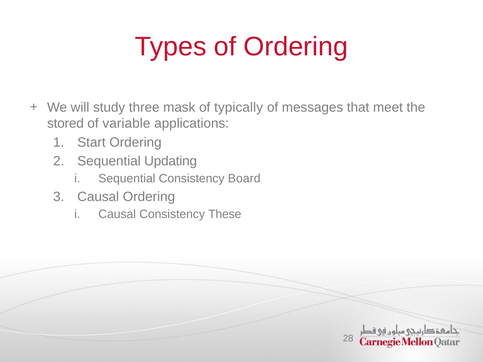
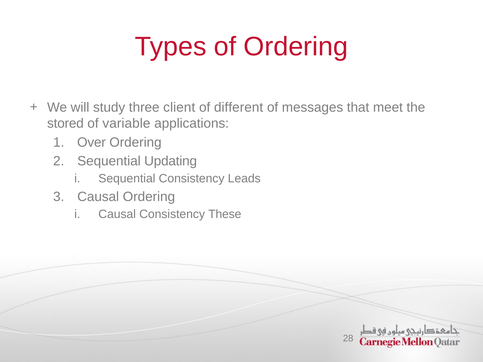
mask: mask -> client (179, 107)
typically: typically -> different (239, 107)
Start: Start -> Over (92, 142)
Board: Board -> Leads (244, 179)
